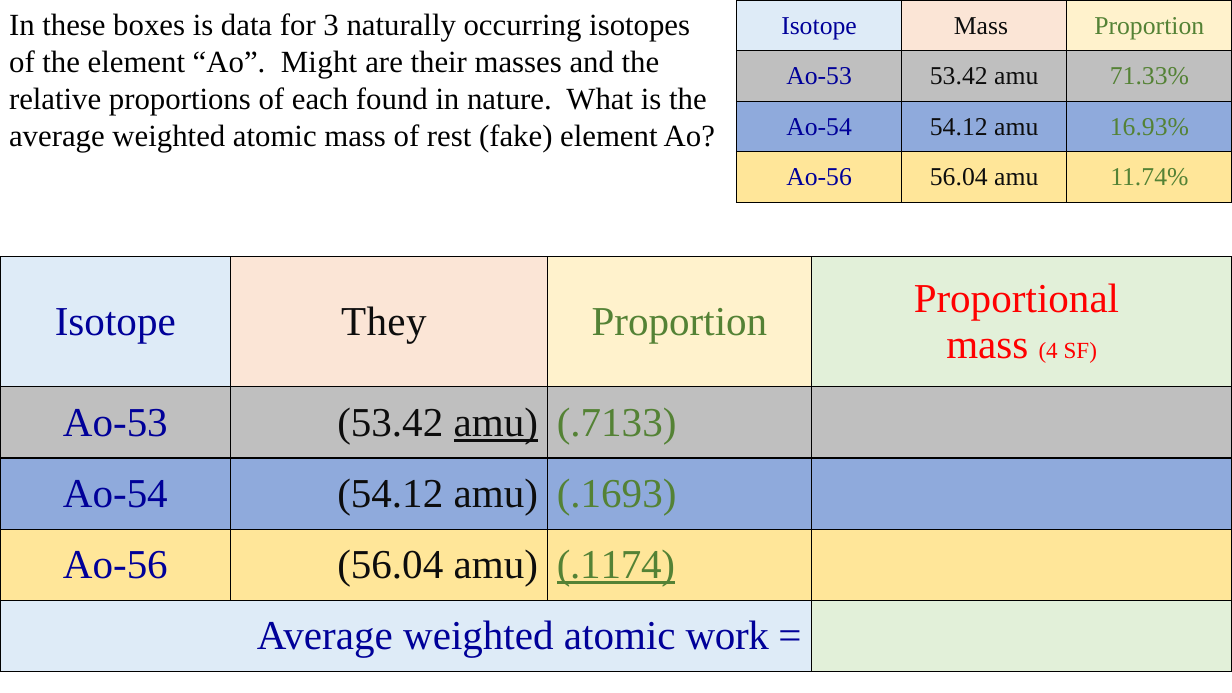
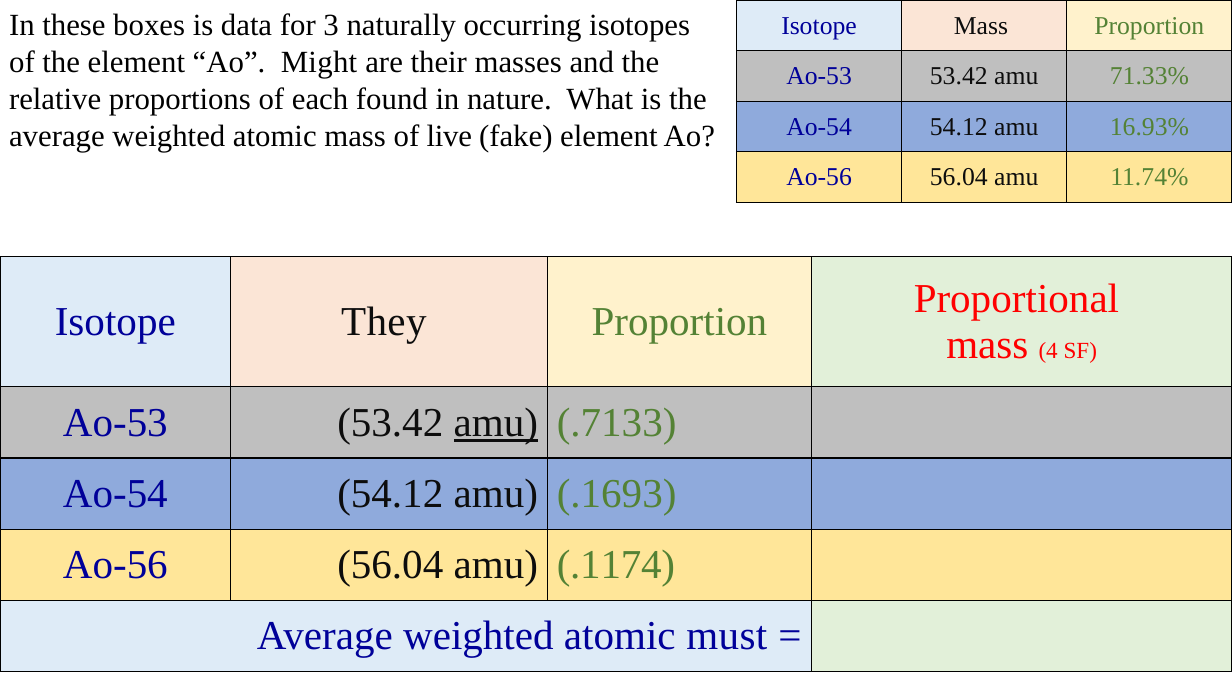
rest: rest -> live (449, 136)
.1174 underline: present -> none (616, 565)
work: work -> must (727, 636)
